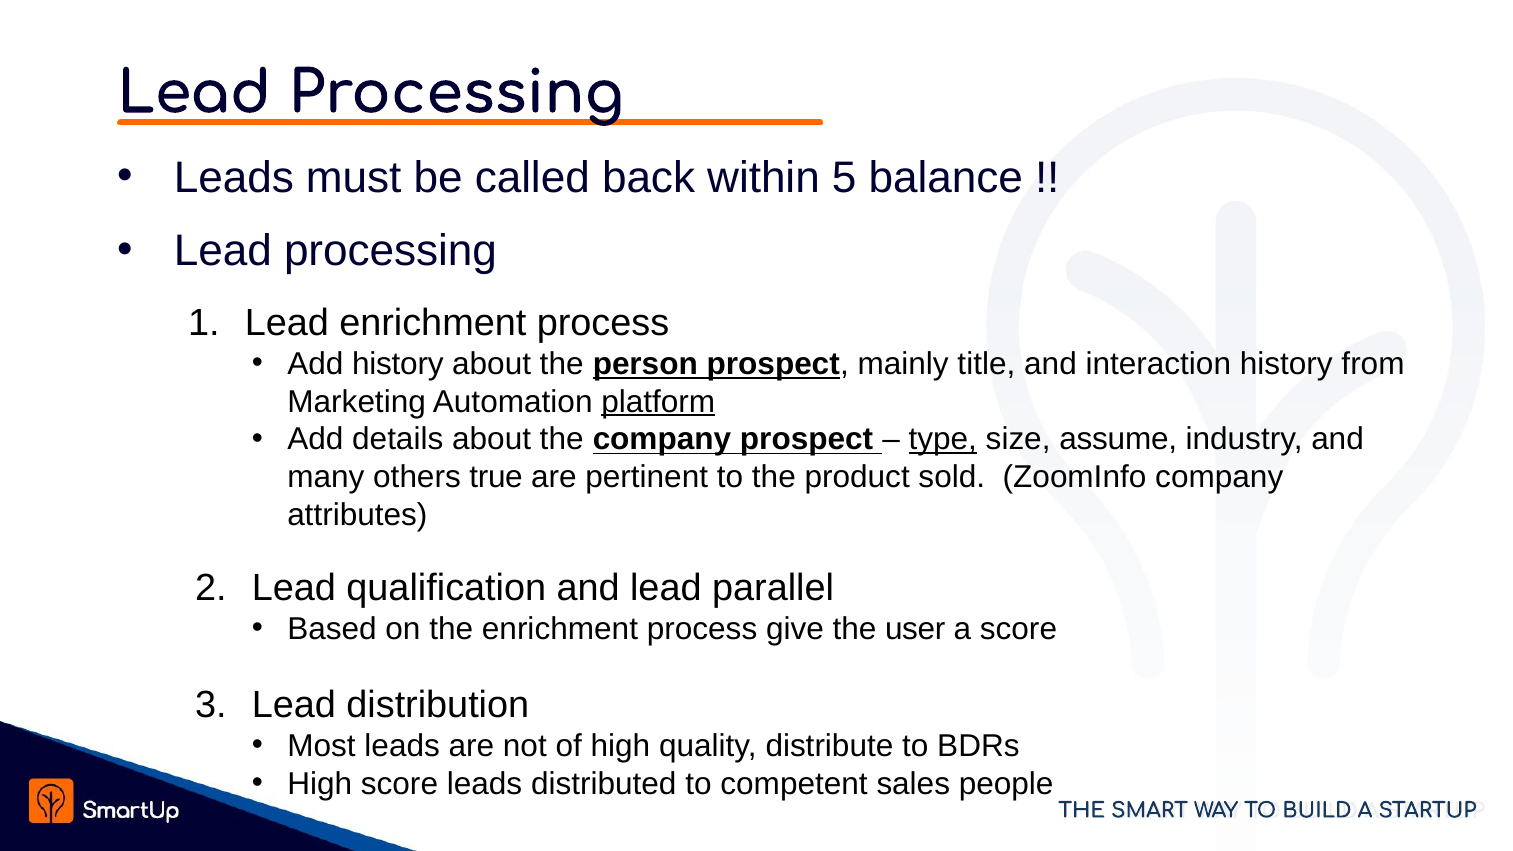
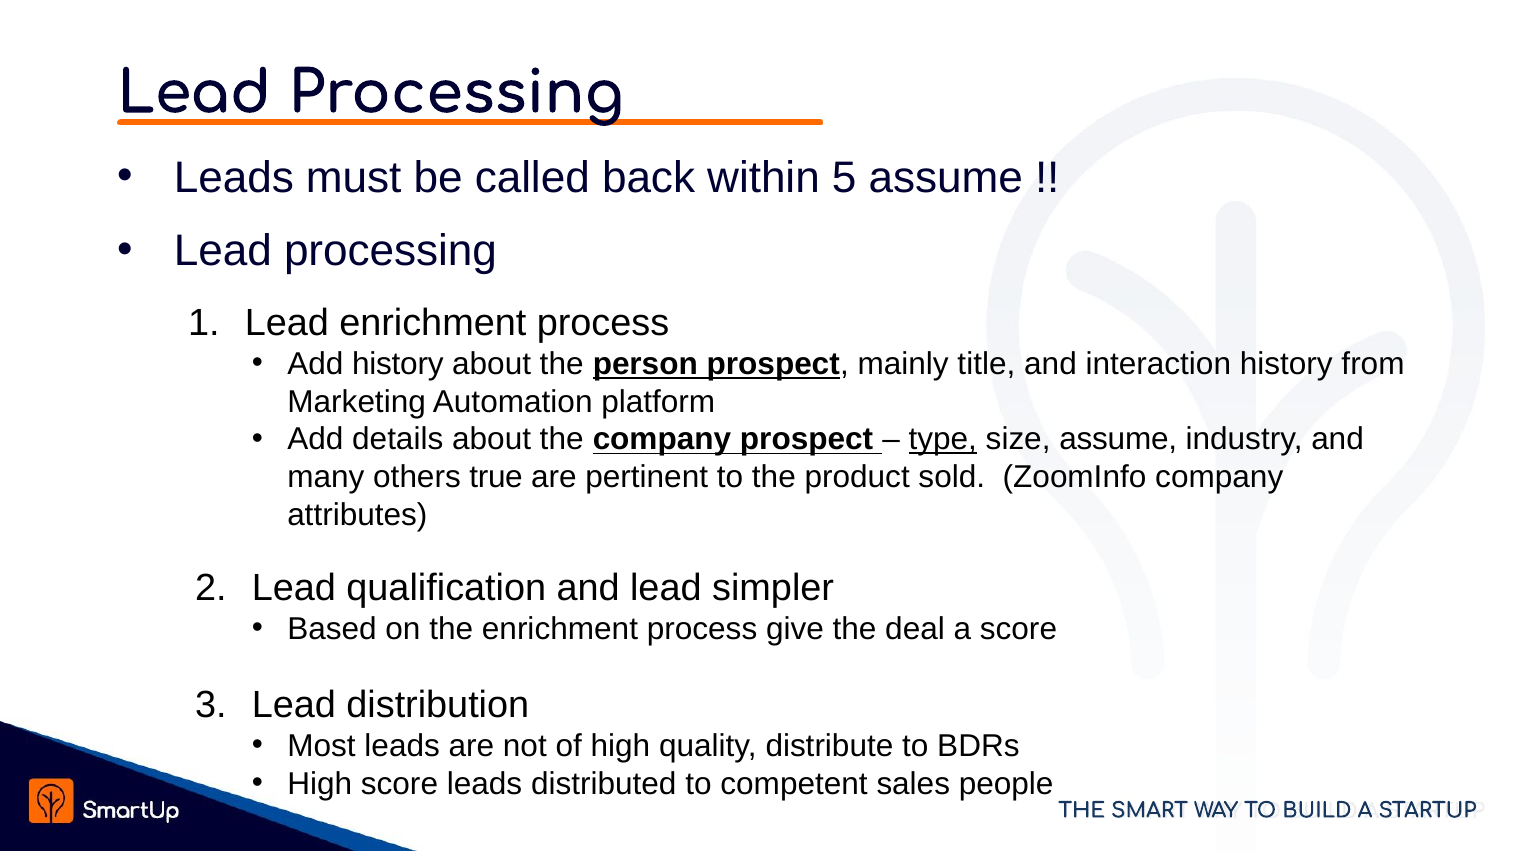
5 balance: balance -> assume (946, 177)
platform underline: present -> none (658, 402)
parallel: parallel -> simpler (773, 588)
user: user -> deal (915, 629)
